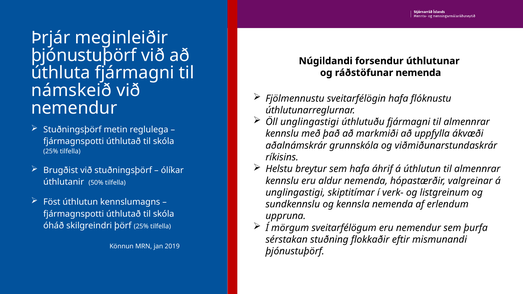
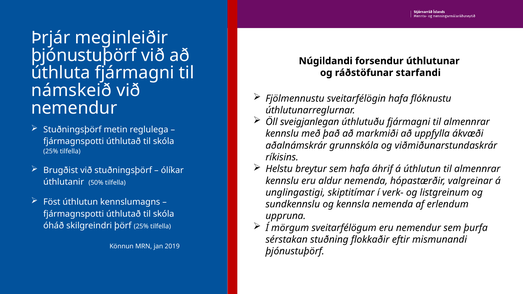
ráðstöfunar nemenda: nemenda -> starfandi (418, 73)
Öll unglingastigi: unglingastigi -> sveigjanlegan (310, 122)
